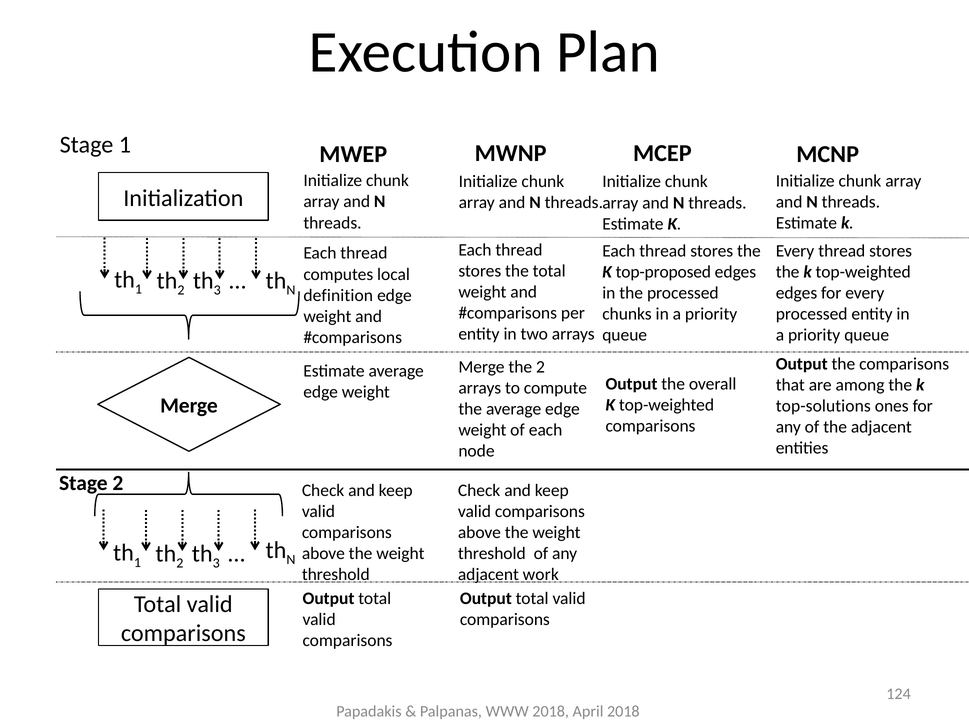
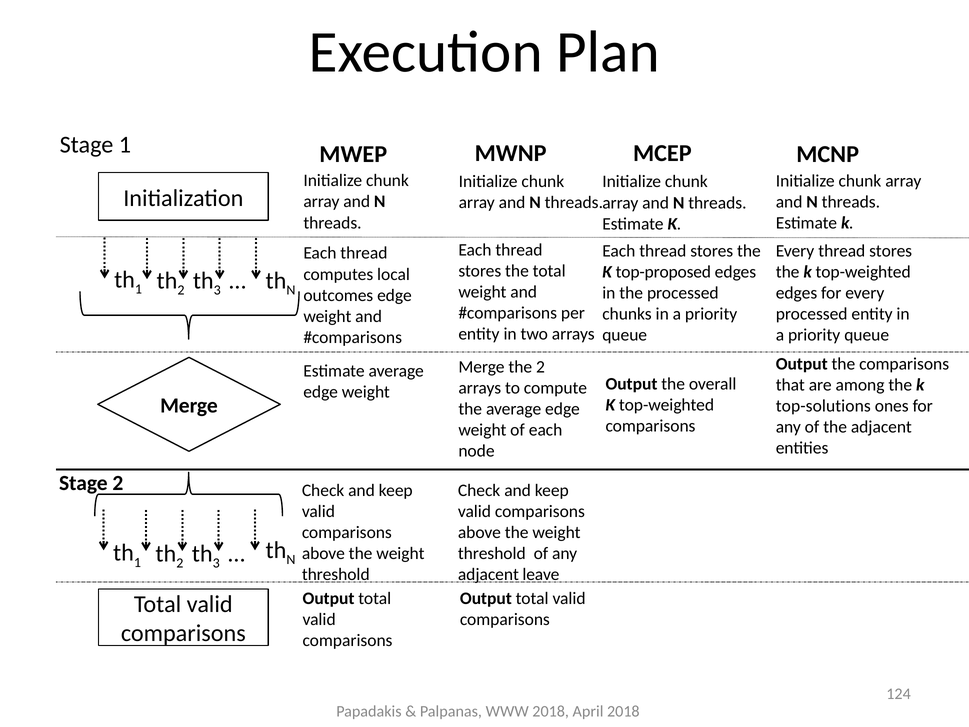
definition: definition -> outcomes (338, 295)
work: work -> leave (541, 574)
